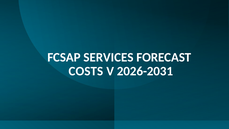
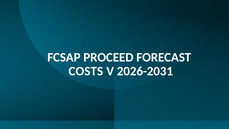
SERVICES: SERVICES -> PROCEED (108, 57)
